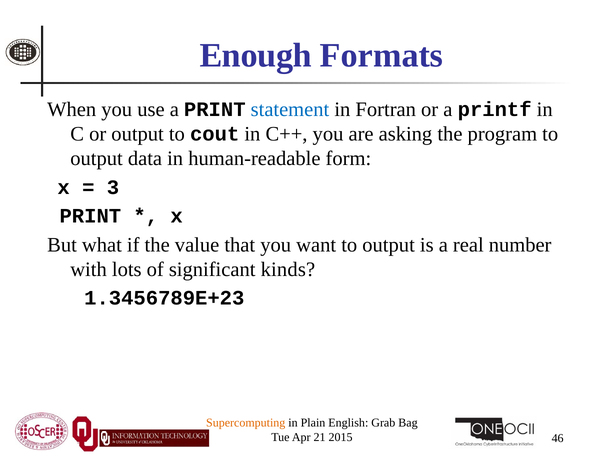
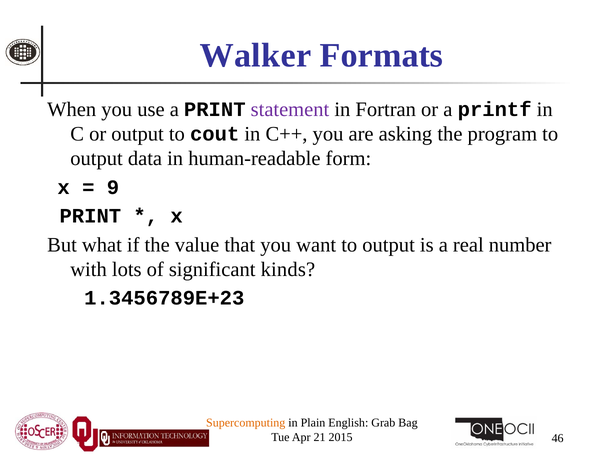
Enough: Enough -> Walker (255, 55)
statement colour: blue -> purple (290, 109)
3: 3 -> 9 (113, 187)
